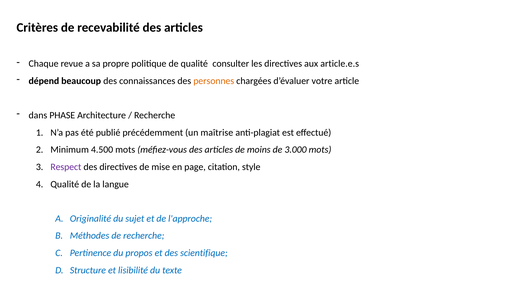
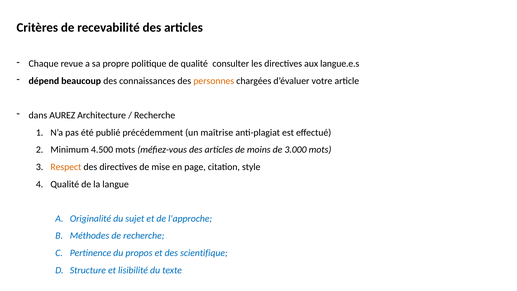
article.e.s: article.e.s -> langue.e.s (340, 64)
PHASE: PHASE -> AUREZ (62, 115)
Respect colour: purple -> orange (66, 167)
